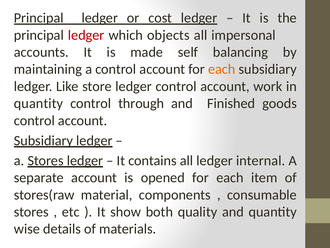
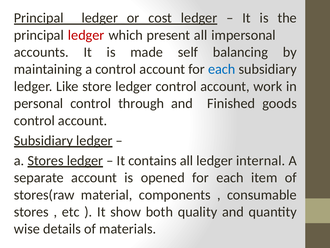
objects: objects -> present (168, 35)
each colour: orange -> blue (222, 69)
quantity: quantity -> personal (39, 103)
